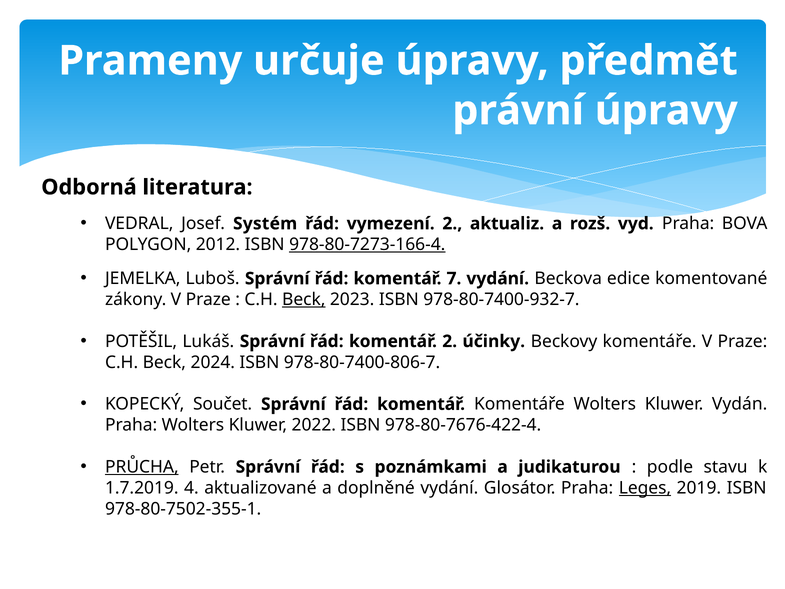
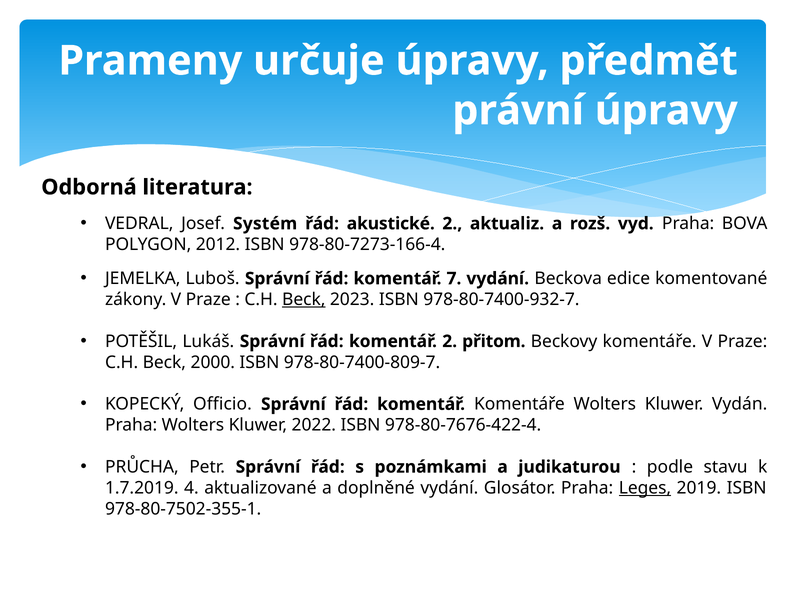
vymezení: vymezení -> akustické (391, 223)
978-80-7273-166-4 underline: present -> none (367, 244)
účinky: účinky -> přitom (494, 341)
2024: 2024 -> 2000 (213, 362)
978-80-7400-806-7: 978-80-7400-806-7 -> 978-80-7400-809-7 (362, 362)
Součet: Součet -> Officio (222, 404)
PRŮCHA underline: present -> none (142, 467)
